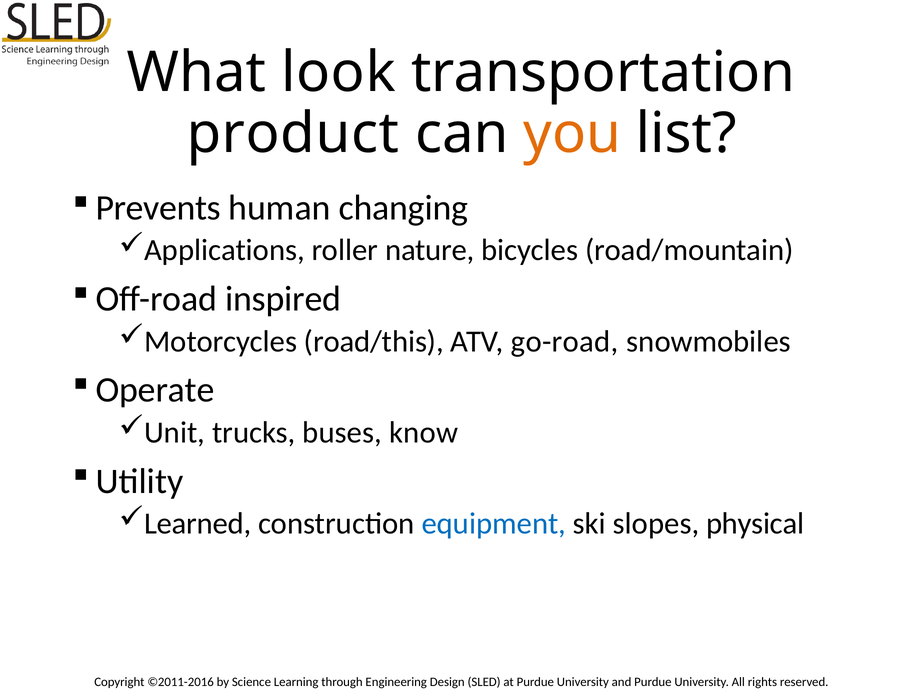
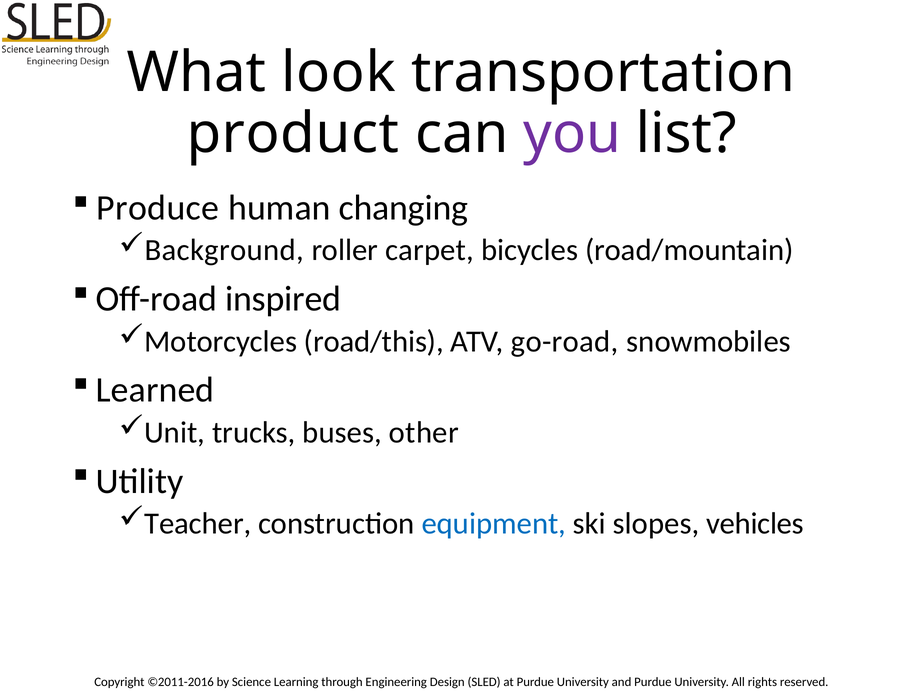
you colour: orange -> purple (572, 134)
Prevents: Prevents -> Produce (158, 208)
Applications: Applications -> Background (224, 250)
nature: nature -> carpet (430, 250)
Operate: Operate -> Learned (155, 390)
know: know -> other (424, 433)
Learned: Learned -> Teacher (198, 524)
physical: physical -> vehicles (755, 524)
